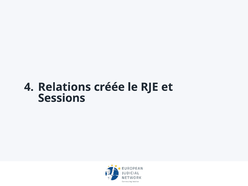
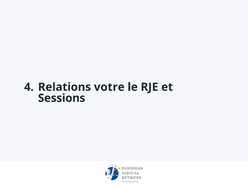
créée: créée -> votre (109, 87)
